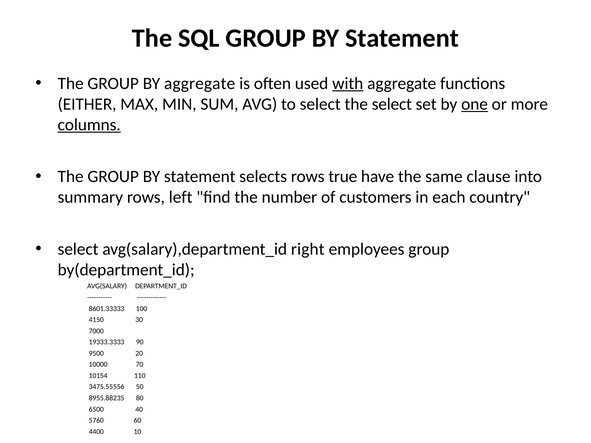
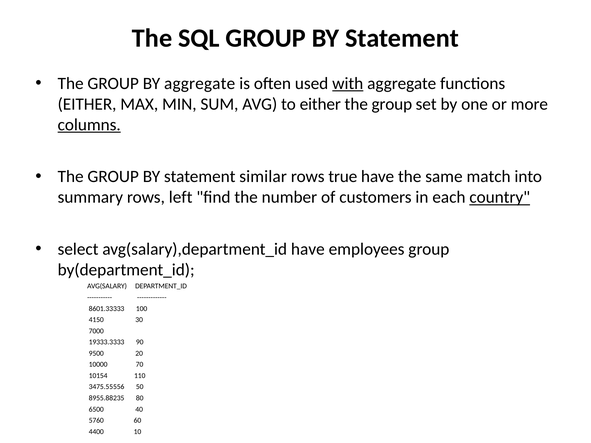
to select: select -> either (320, 104)
select: select -> group (392, 104)
one underline: present -> none (475, 104)
selects: selects -> similar (263, 177)
clause: clause -> match (489, 177)
country underline: none -> present (500, 197)
avg(salary),department_id right: right -> have (308, 249)
